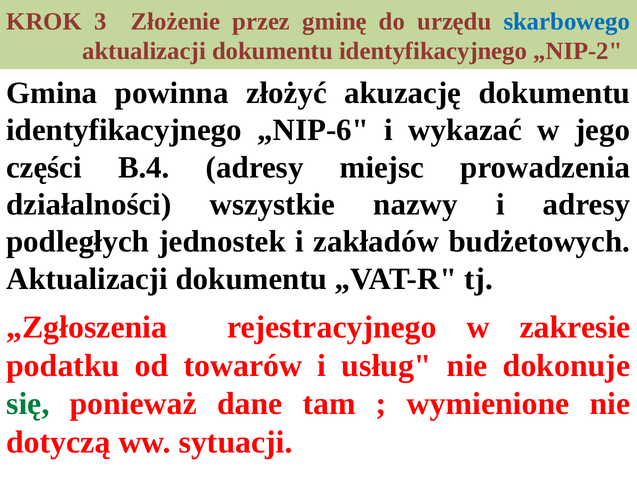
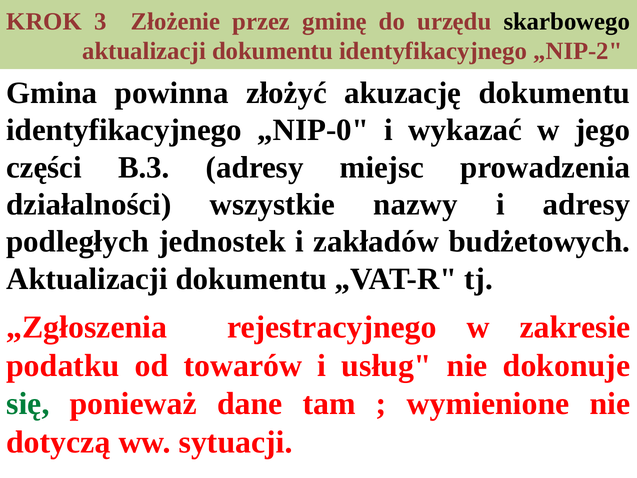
skarbowego colour: blue -> black (567, 21)
„NIP-6: „NIP-6 -> „NIP-0 (313, 130)
B.4: B.4 -> B.3 (144, 167)
